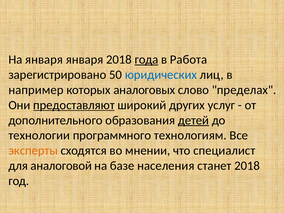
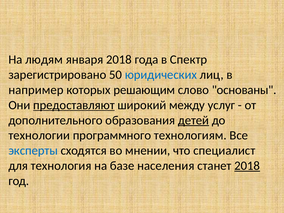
На января: января -> людям (44, 60)
года underline: present -> none (146, 60)
Работа: Работа -> Спектр (189, 60)
аналоговых: аналоговых -> решающим (144, 90)
пределах: пределах -> основаны (244, 90)
других: других -> между (187, 105)
эксперты colour: orange -> blue (33, 151)
аналоговой: аналоговой -> технология (61, 166)
2018 underline: none -> present (247, 166)
